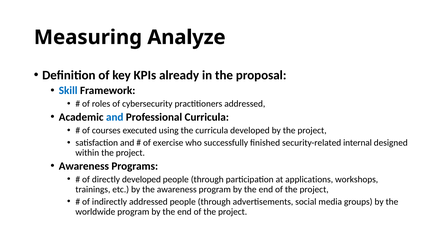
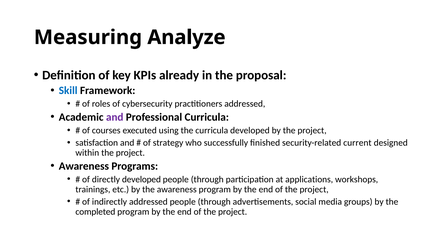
and colour: blue -> purple (115, 117)
exercise: exercise -> strategy (168, 143)
internal: internal -> current (357, 143)
worldwide: worldwide -> completed (95, 211)
